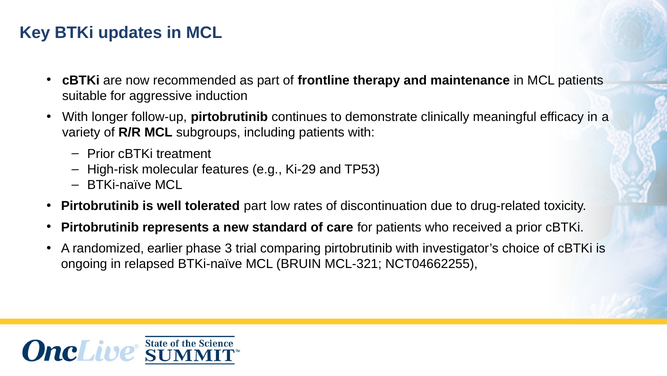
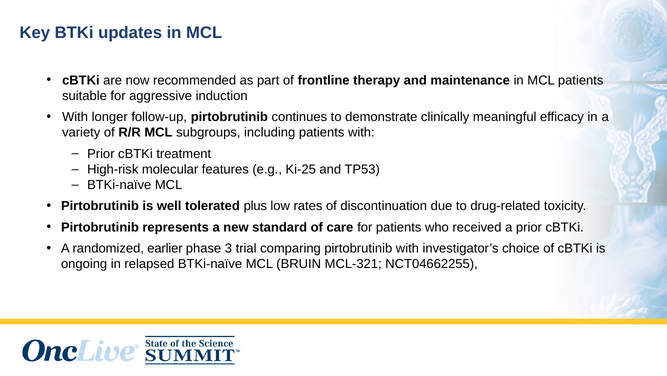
Ki-29: Ki-29 -> Ki-25 (301, 169)
tolerated part: part -> plus (255, 206)
